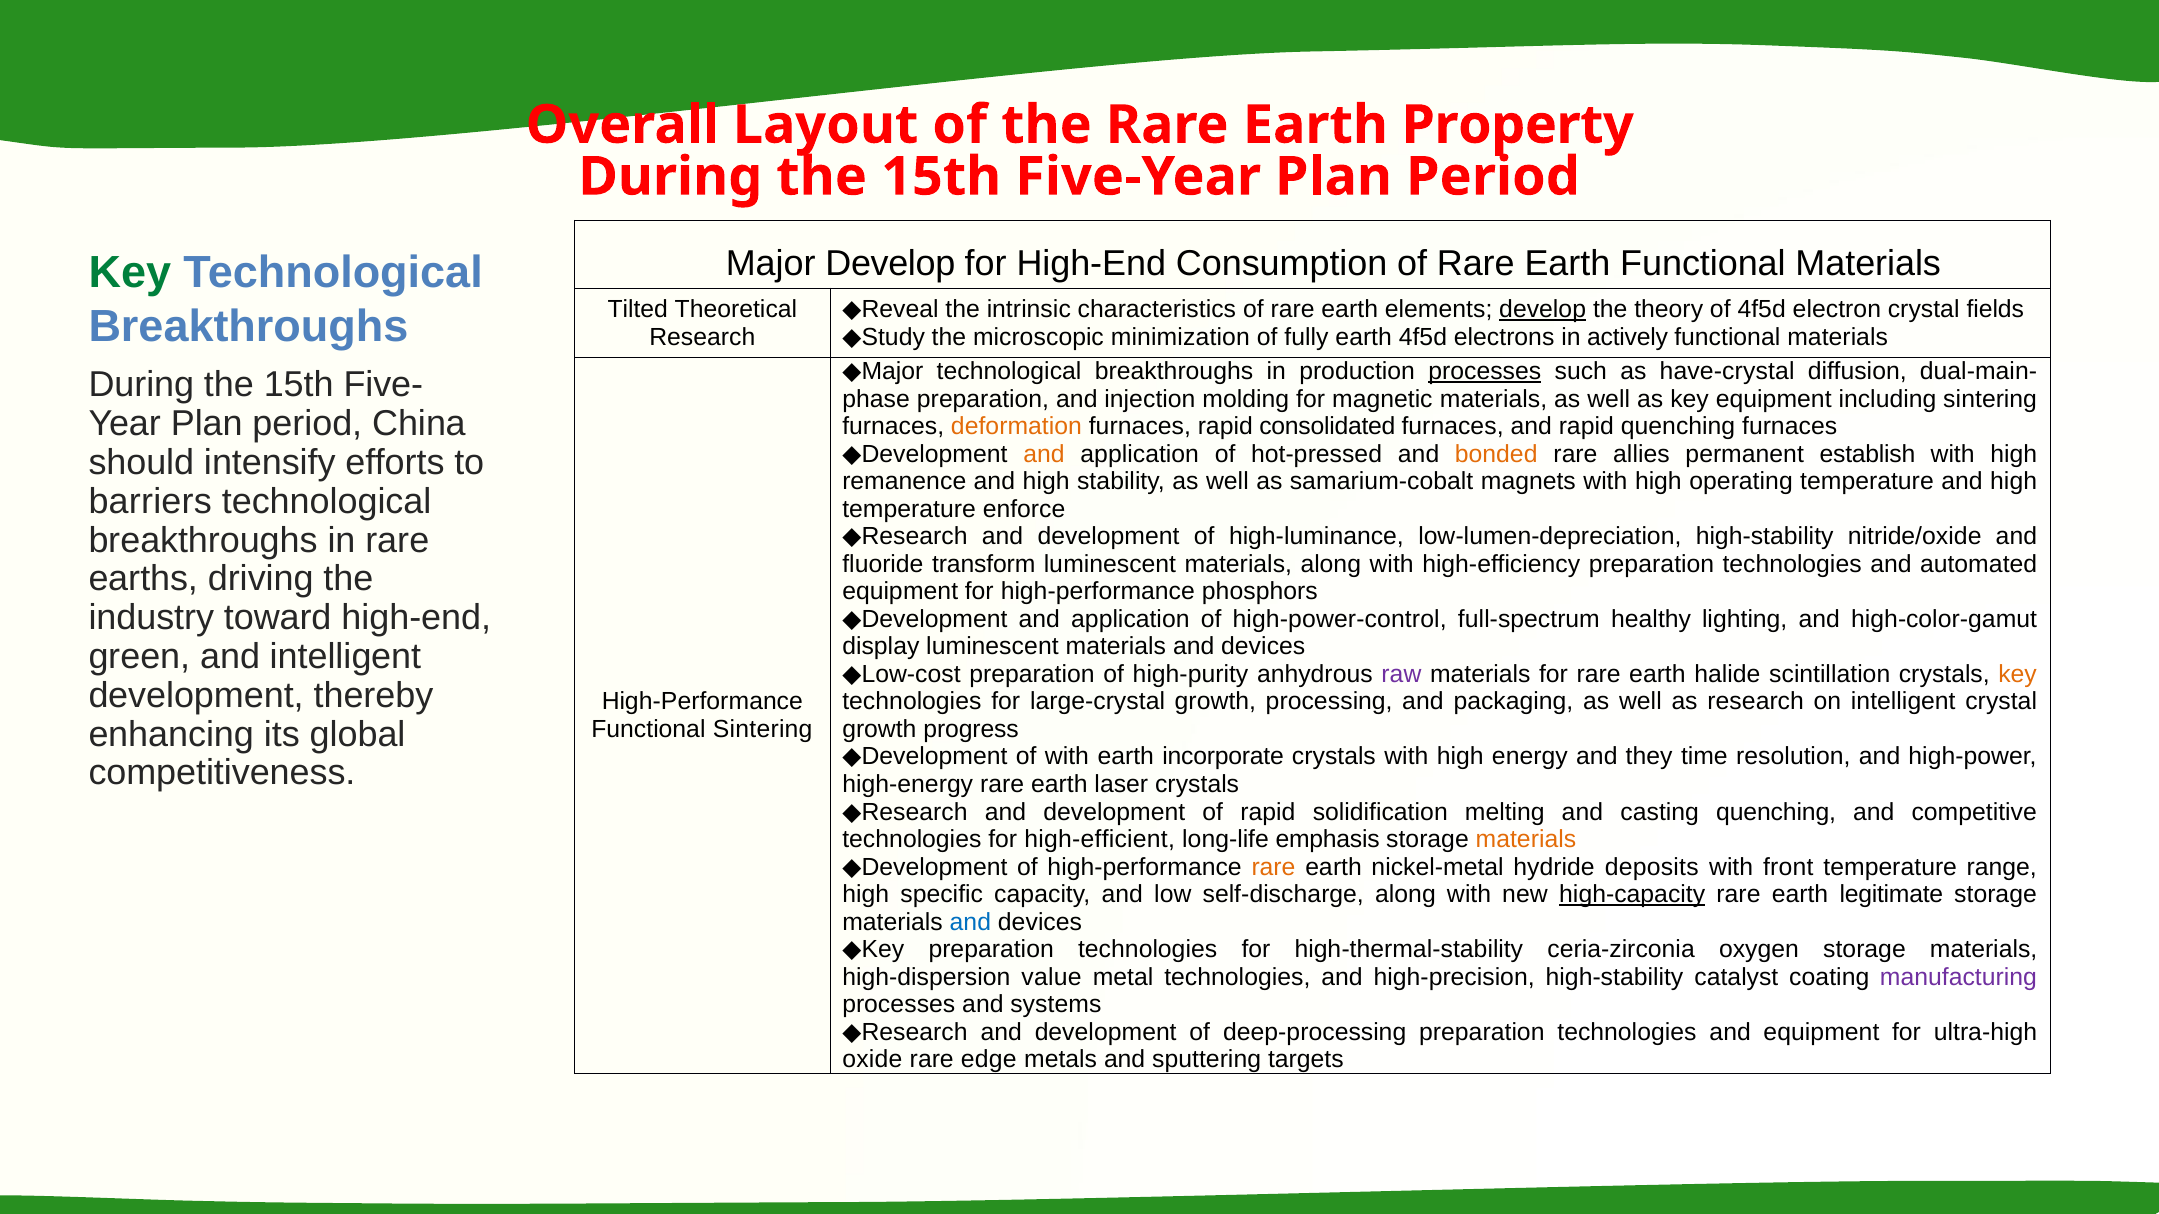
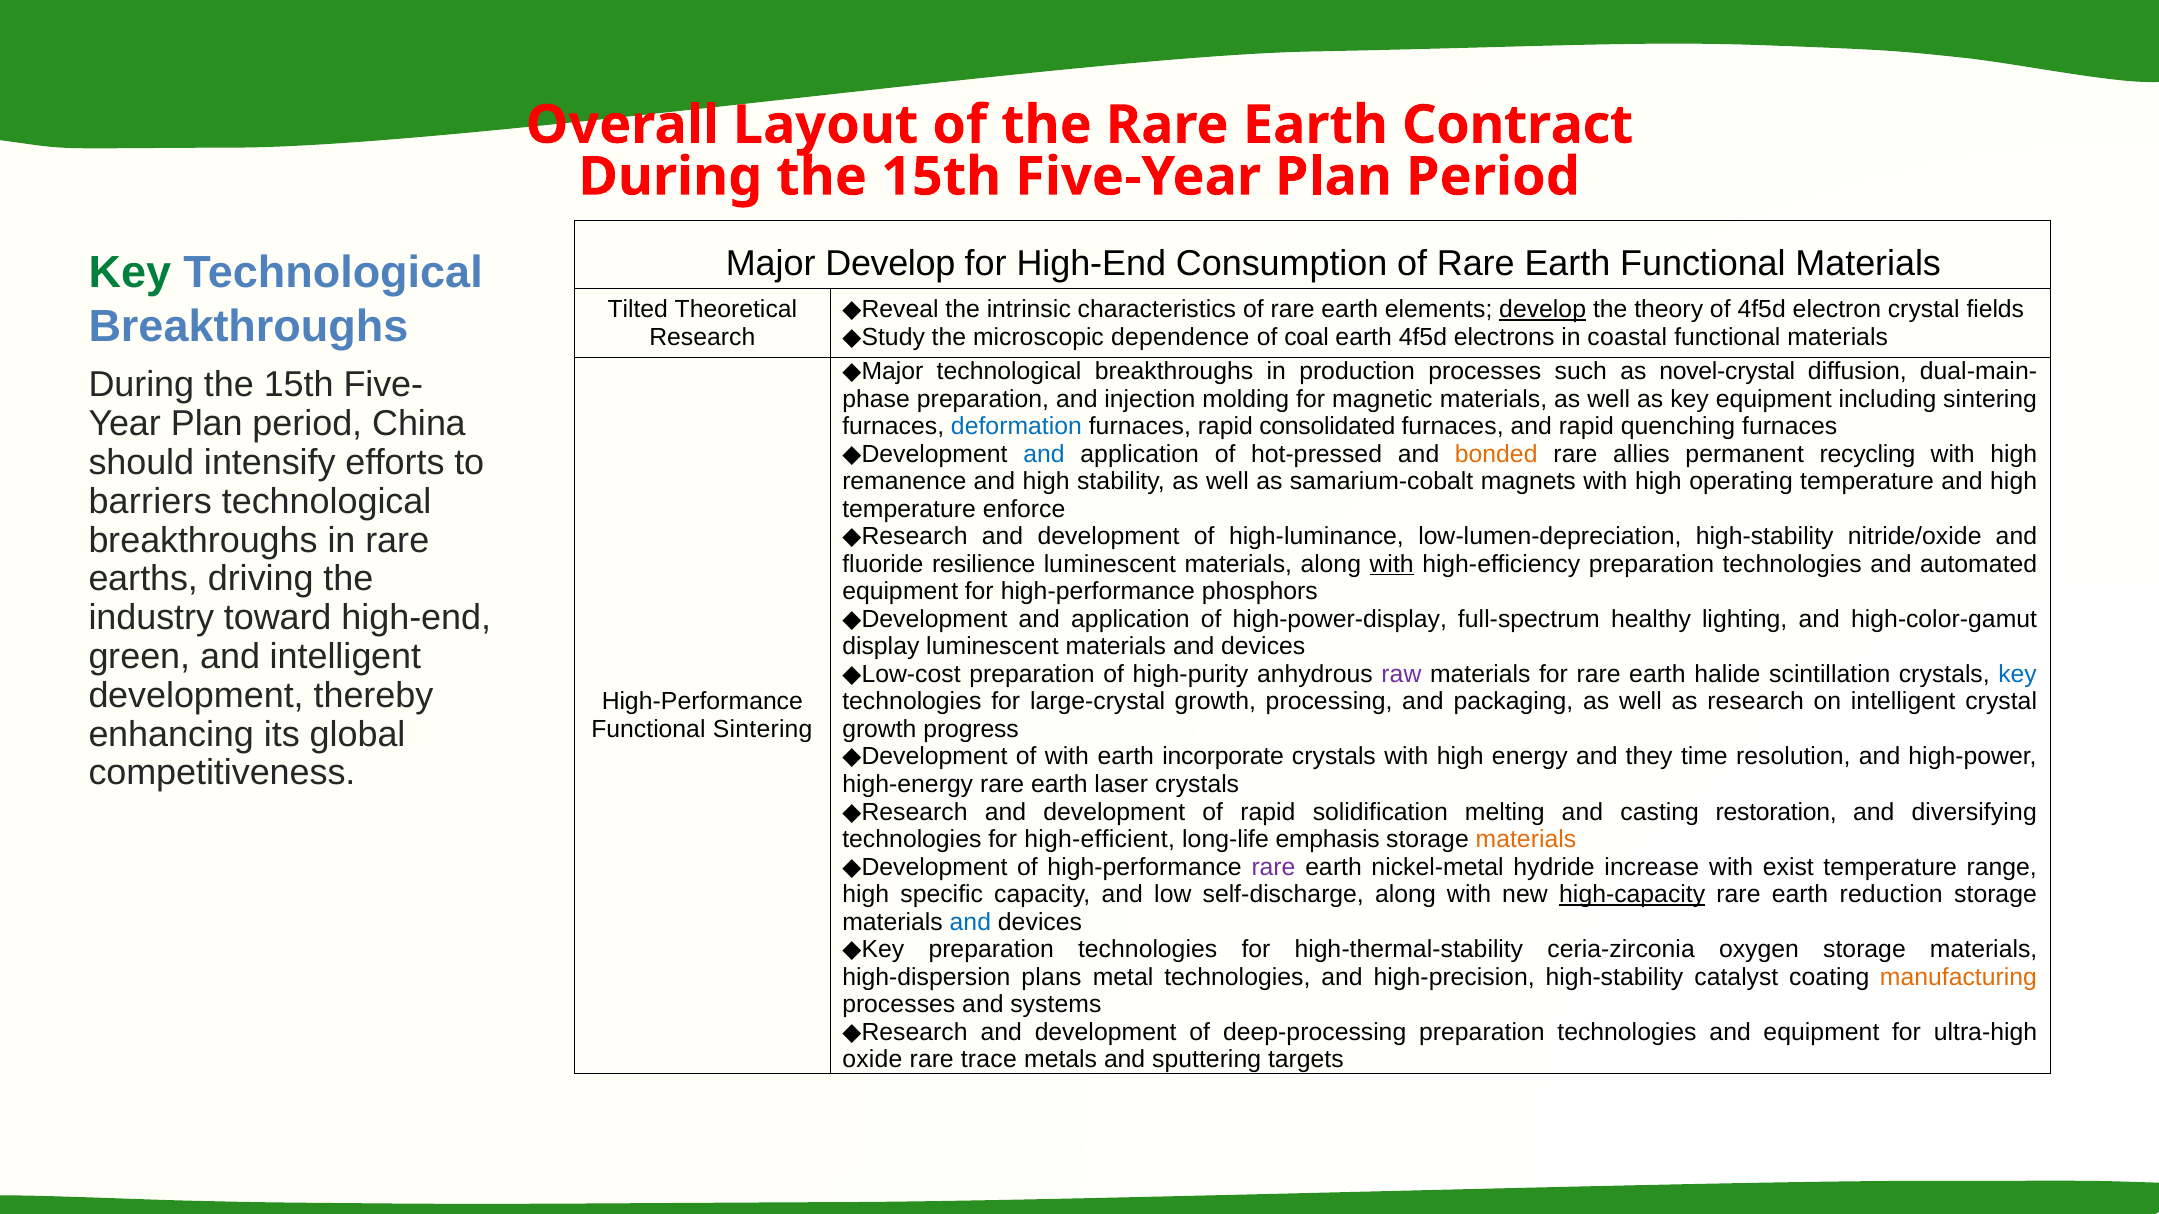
Property: Property -> Contract (1518, 125)
minimization: minimization -> dependence (1180, 337)
fully: fully -> coal (1307, 337)
actively: actively -> coastal (1627, 337)
processes underline: present -> none (1485, 372)
have-crystal: have-crystal -> novel-crystal (1727, 372)
deformation colour: orange -> blue (1016, 427)
and colour: orange -> blue (1044, 454)
establish: establish -> recycling (1867, 454)
transform: transform -> resilience (984, 564)
with underline: none -> present (1392, 564)
high-power-control: high-power-control -> high-power-display (1340, 619)
key colour: orange -> blue (2018, 674)
casting quenching: quenching -> restoration (1776, 812)
competitive: competitive -> diversifying (1974, 812)
rare colour: orange -> purple (1273, 867)
deposits: deposits -> increase (1652, 867)
front: front -> exist (1788, 867)
legitimate: legitimate -> reduction (1891, 895)
value: value -> plans (1051, 977)
manufacturing colour: purple -> orange (1958, 977)
edge: edge -> trace (989, 1060)
